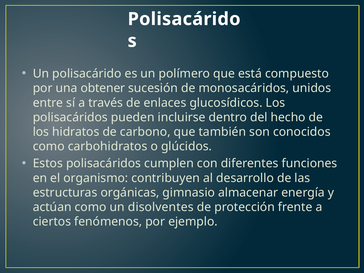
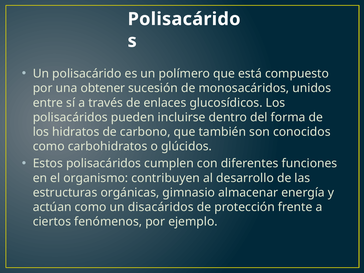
hecho: hecho -> forma (288, 117)
disolventes: disolventes -> disacáridos (161, 207)
